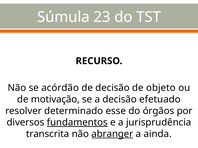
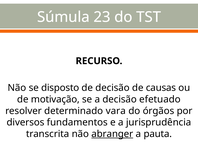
acórdão: acórdão -> disposto (60, 88)
objeto: objeto -> causas (161, 88)
esse: esse -> vara (116, 111)
fundamentos underline: present -> none (77, 123)
ainda: ainda -> pauta (158, 134)
